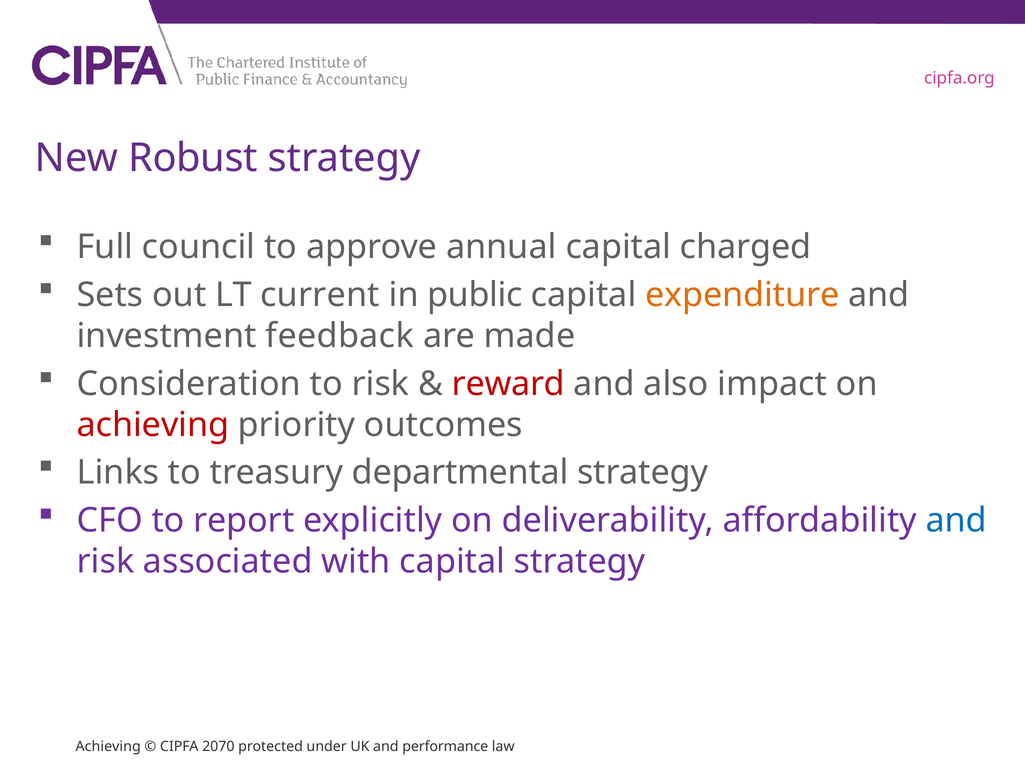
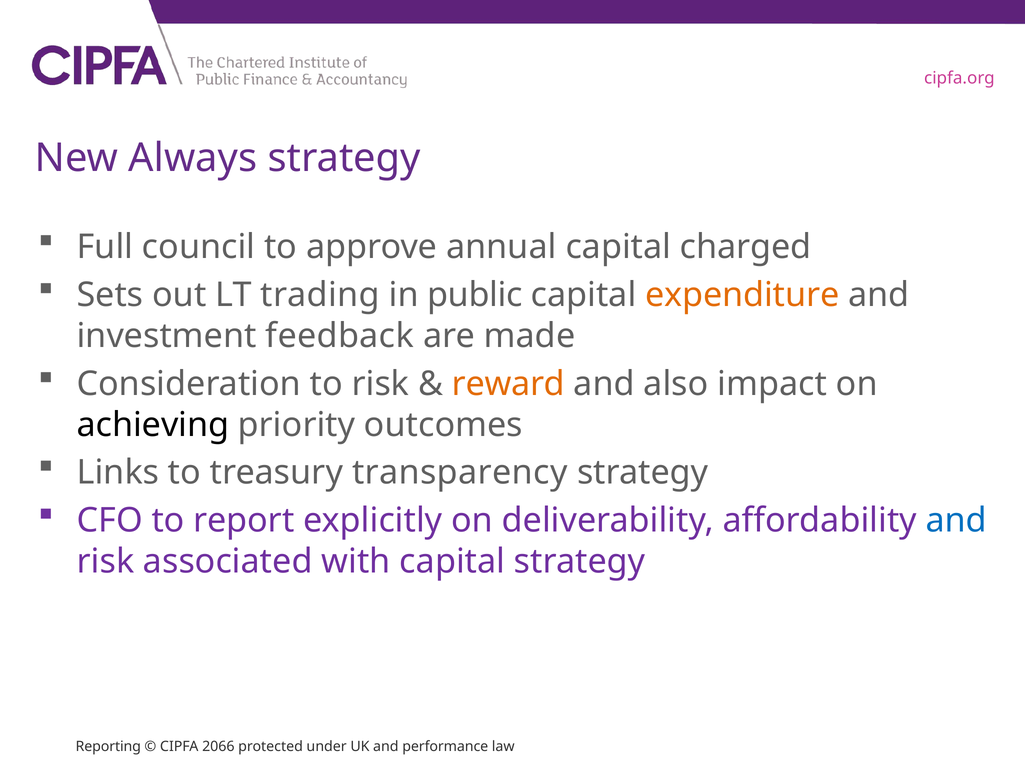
Robust: Robust -> Always (193, 158)
current: current -> trading (320, 295)
reward colour: red -> orange (508, 384)
achieving colour: red -> black (153, 425)
departmental: departmental -> transparency (460, 473)
Achieving: Achieving -> Reporting (108, 746)
2070: 2070 -> 2066 (218, 746)
